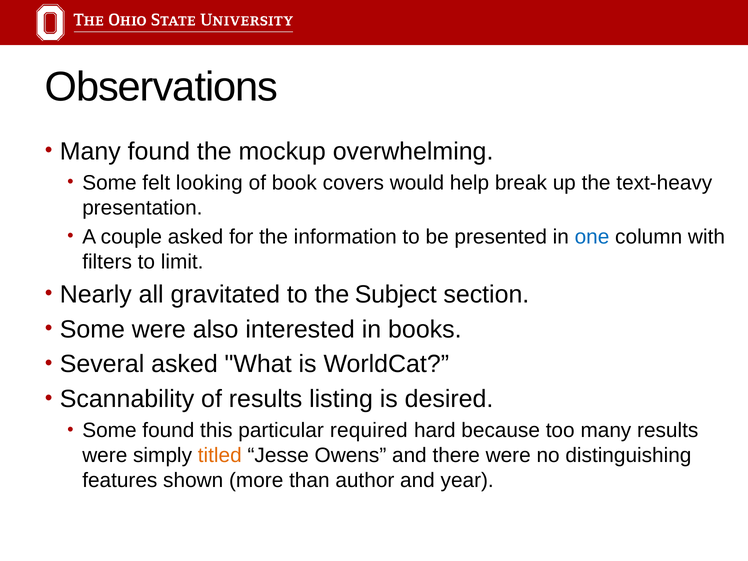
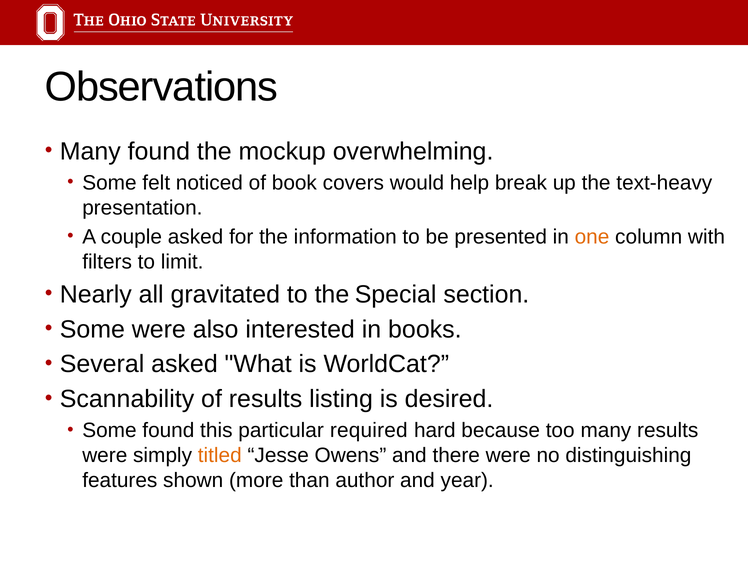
looking: looking -> noticed (209, 183)
one colour: blue -> orange (592, 237)
Subject: Subject -> Special (396, 294)
